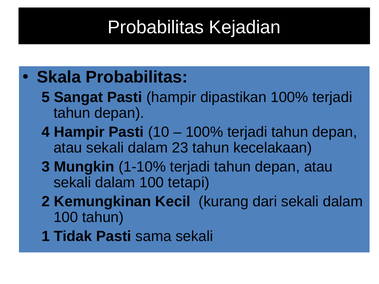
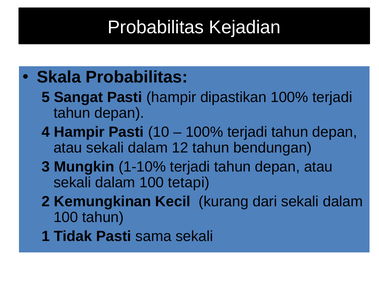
23: 23 -> 12 (180, 148)
kecelakaan: kecelakaan -> bendungan (273, 148)
